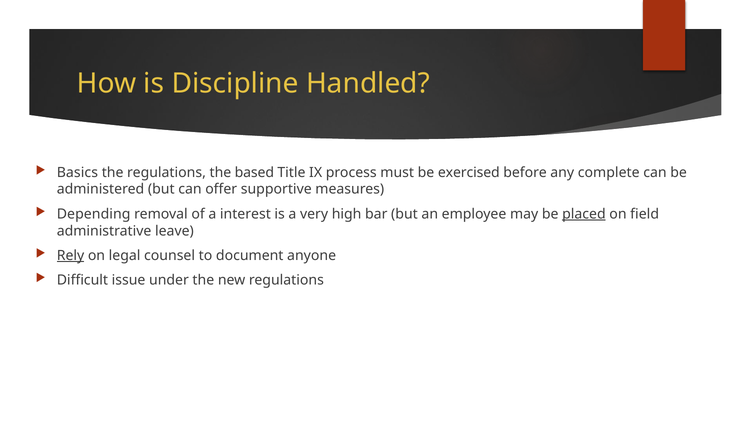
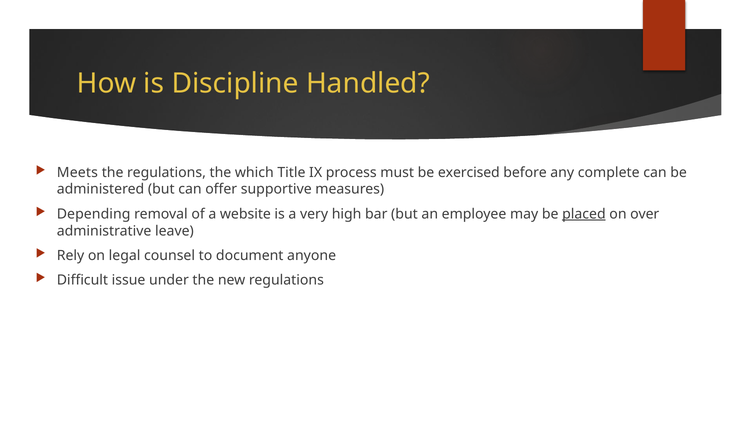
Basics: Basics -> Meets (77, 173)
based: based -> which (254, 173)
interest: interest -> website (245, 214)
field: field -> over (645, 214)
Rely underline: present -> none (70, 256)
